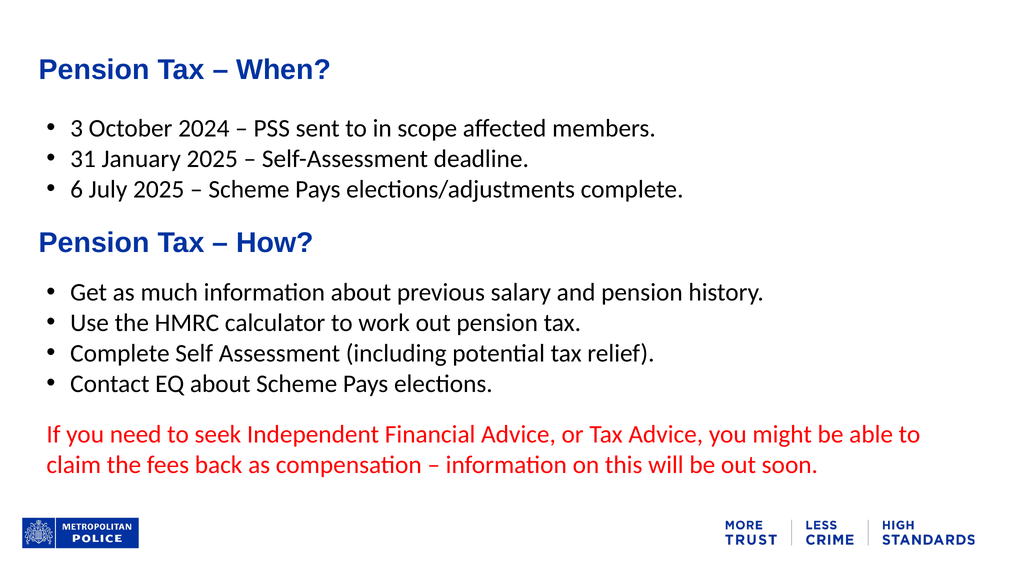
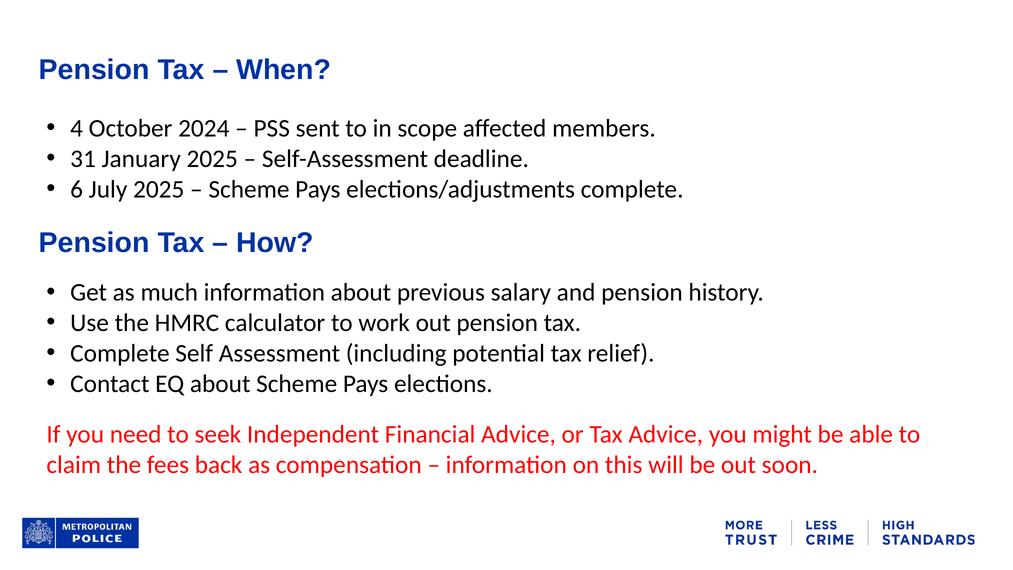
3: 3 -> 4 (77, 128)
